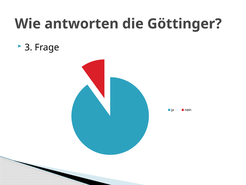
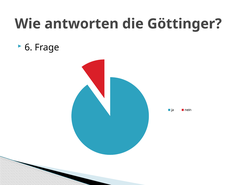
3: 3 -> 6 (28, 47)
